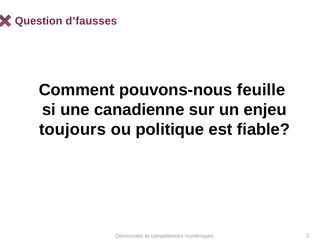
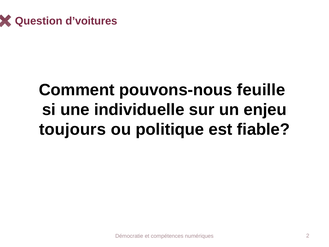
d’fausses: d’fausses -> d’voitures (91, 21)
canadienne: canadienne -> individuelle (139, 110)
